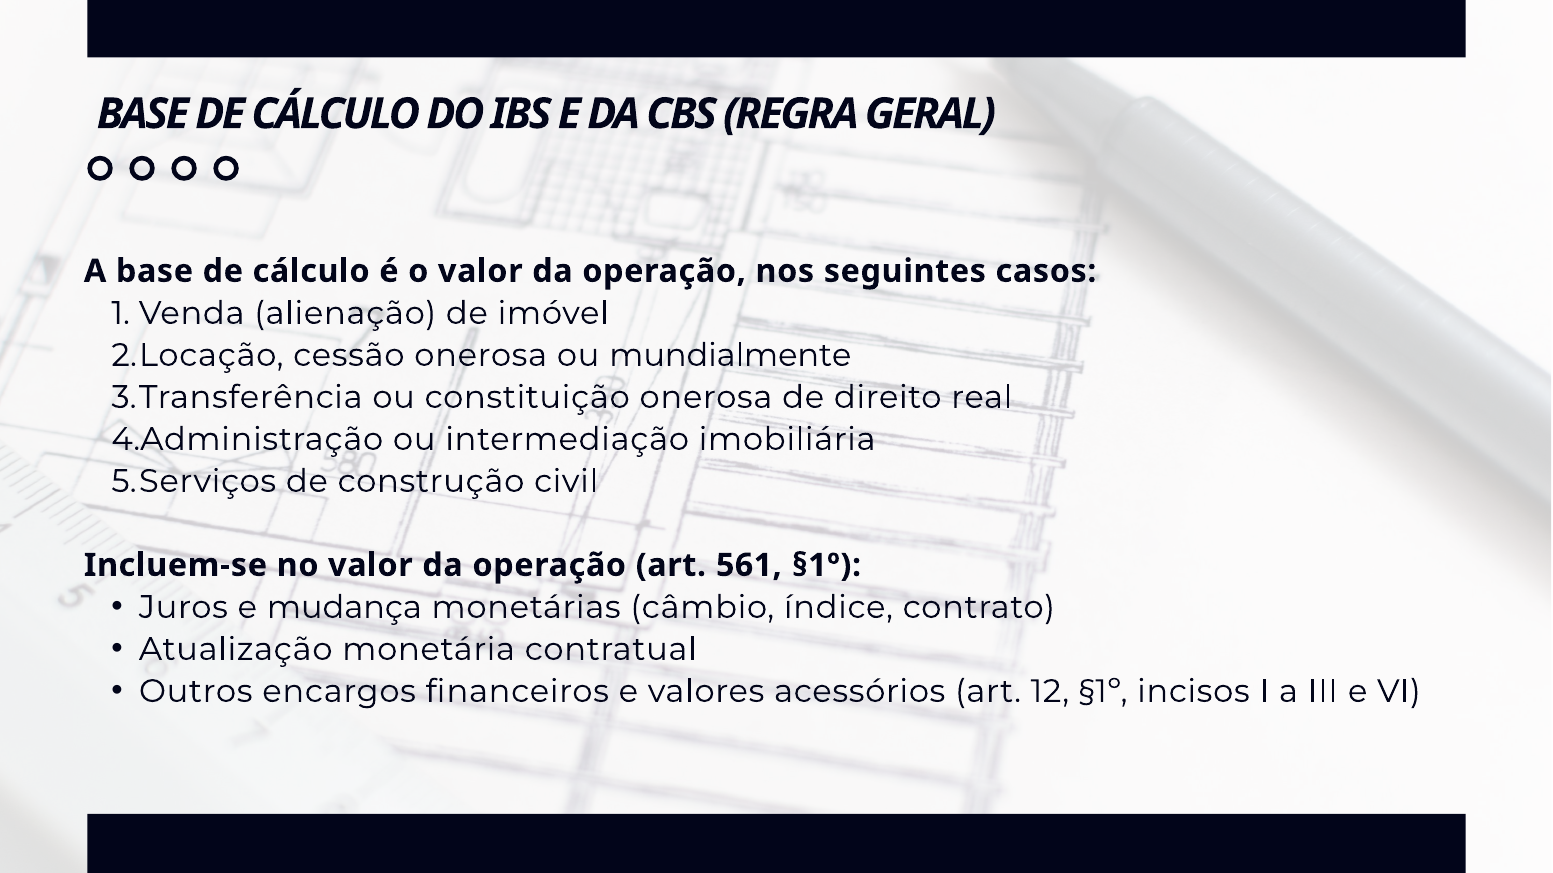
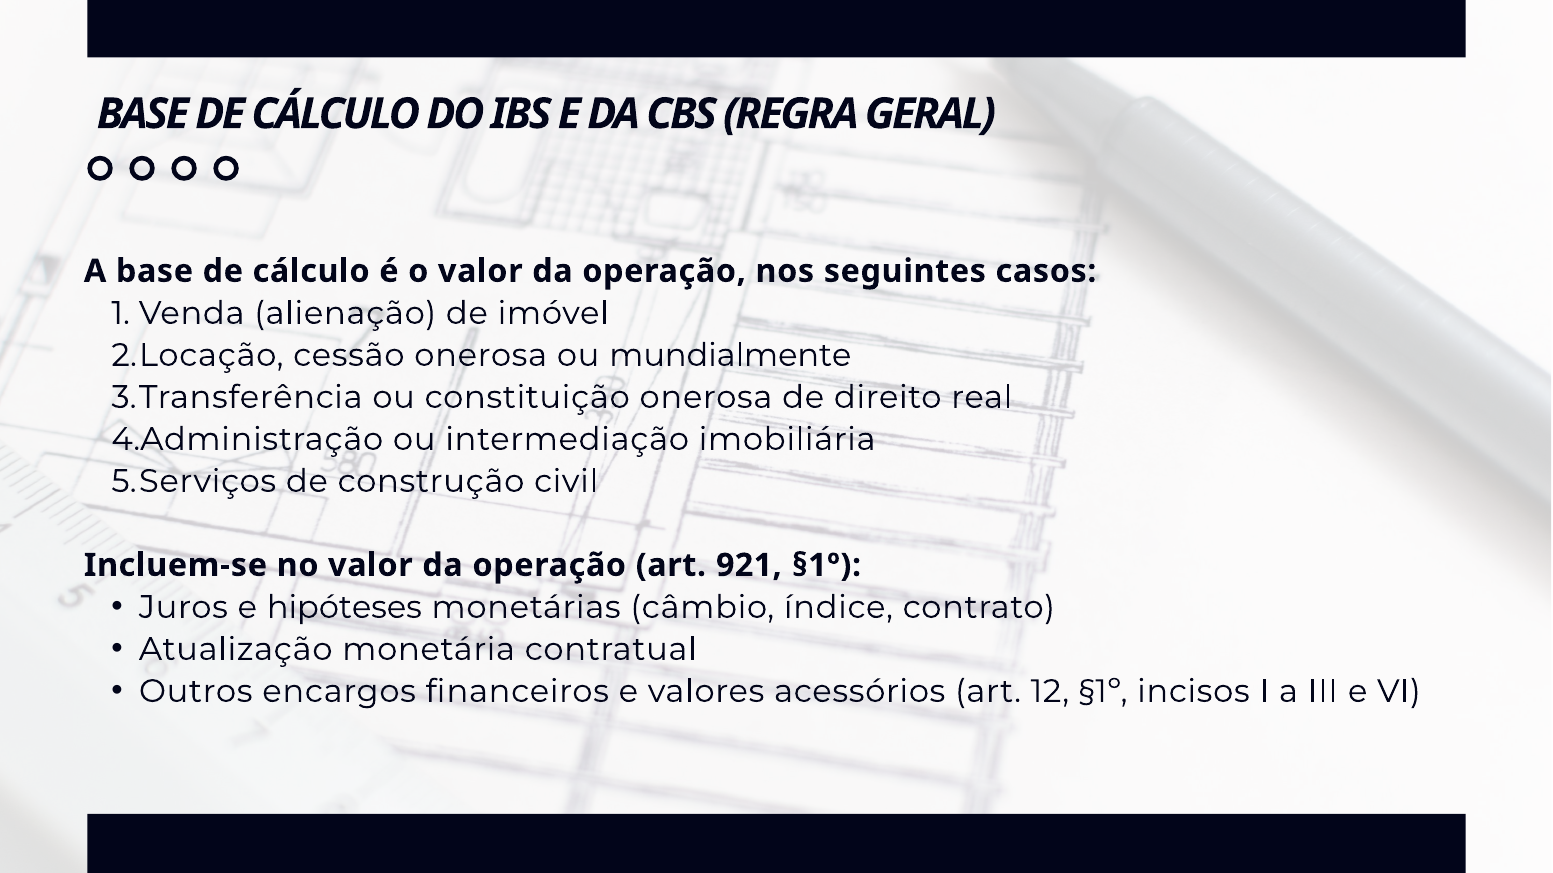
561: 561 -> 921 (749, 566)
mudança: mudança -> hipóteses (344, 608)
